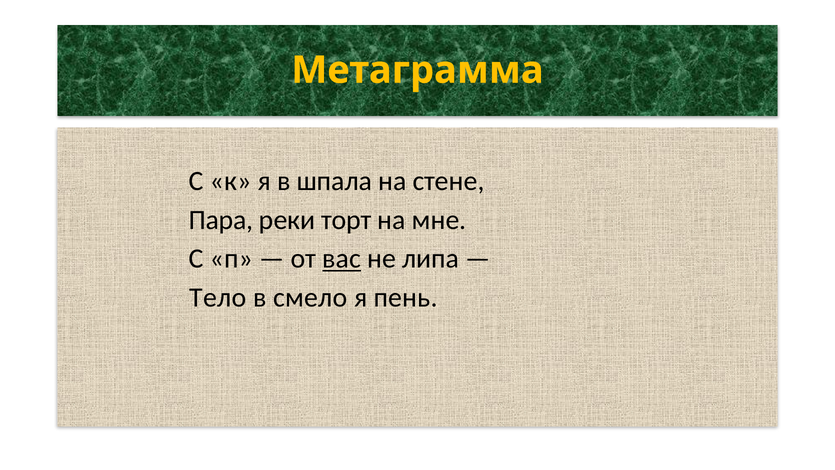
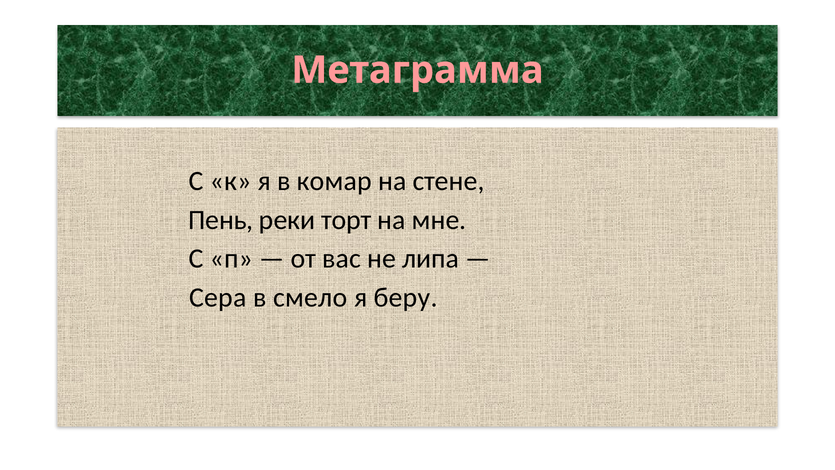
Метаграмма colour: yellow -> pink (417, 70)
шпала: шпала -> комар (334, 181)
Пара: Пара -> Пень (221, 220)
вас underline: present -> none (342, 258)
Тело: Тело -> Сера (218, 297)
пень: пень -> беру (406, 297)
